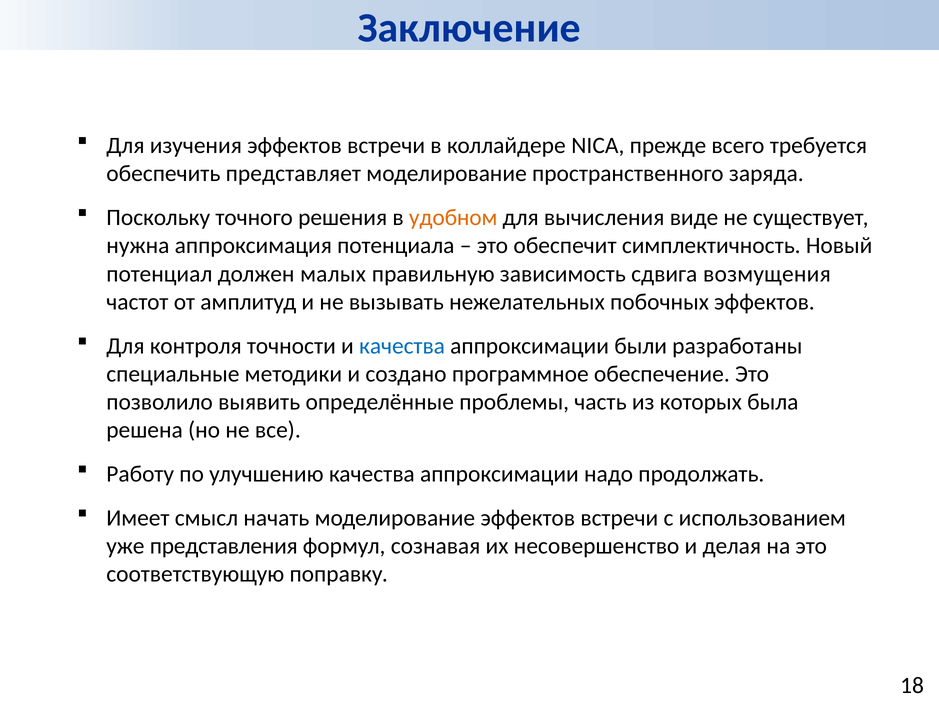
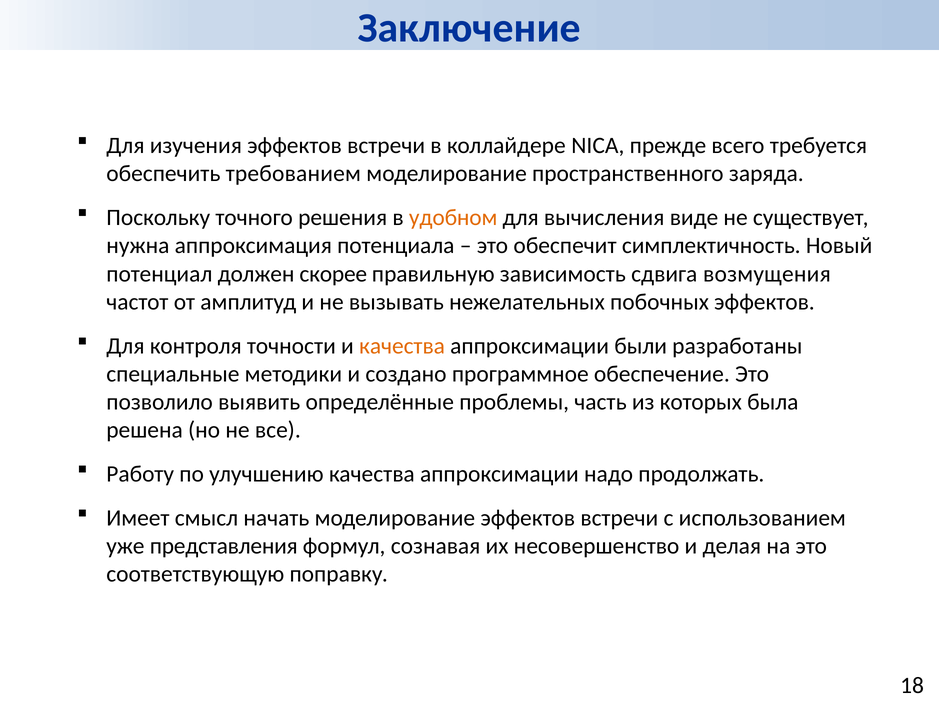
представляет: представляет -> требованием (293, 174)
малых: малых -> скорее (333, 274)
качества colour: blue -> orange (402, 346)
